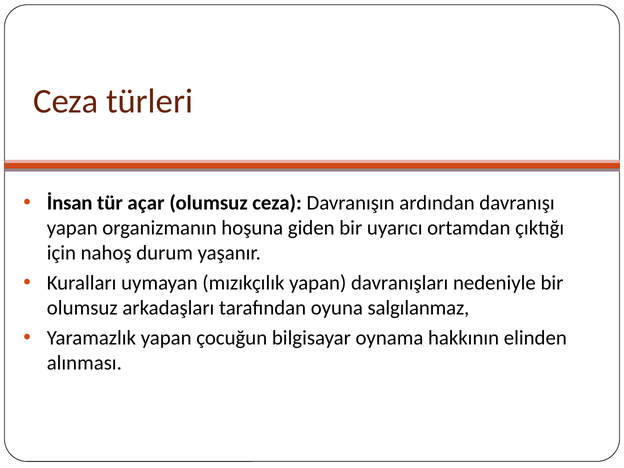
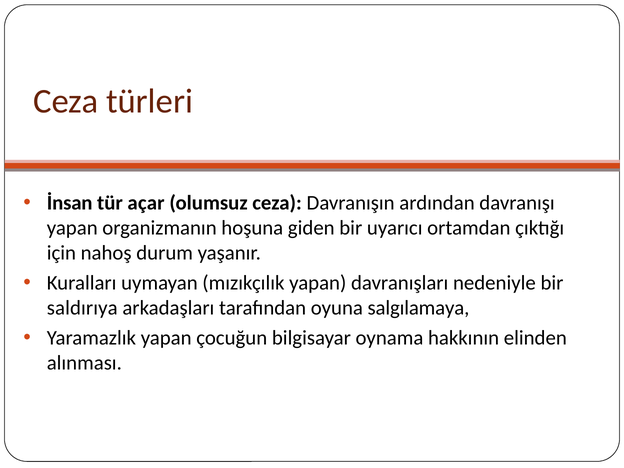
olumsuz: olumsuz -> saldırıya (82, 308)
salgılanmaz: salgılanmaz -> salgılamaya (418, 308)
